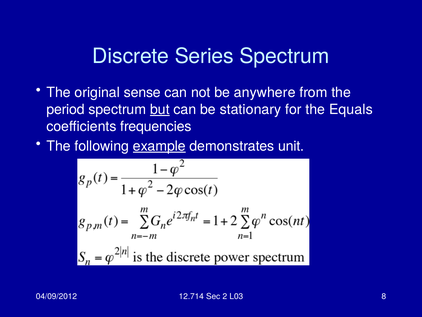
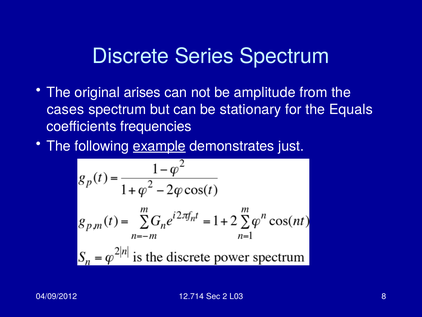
sense: sense -> arises (142, 92)
anywhere: anywhere -> amplitude (265, 92)
period: period -> cases (65, 109)
but underline: present -> none (160, 109)
unit: unit -> just (291, 146)
